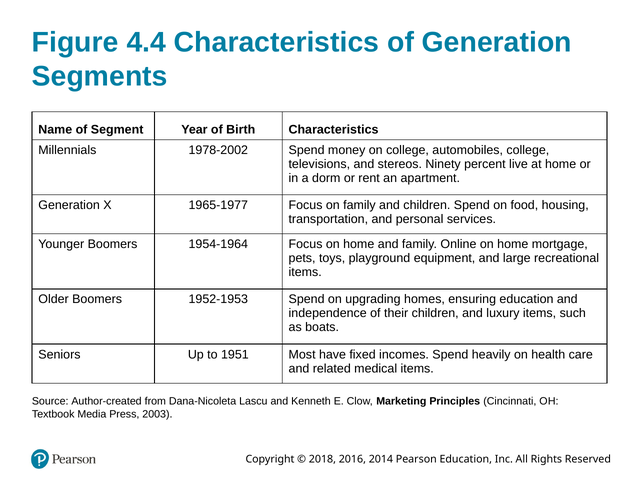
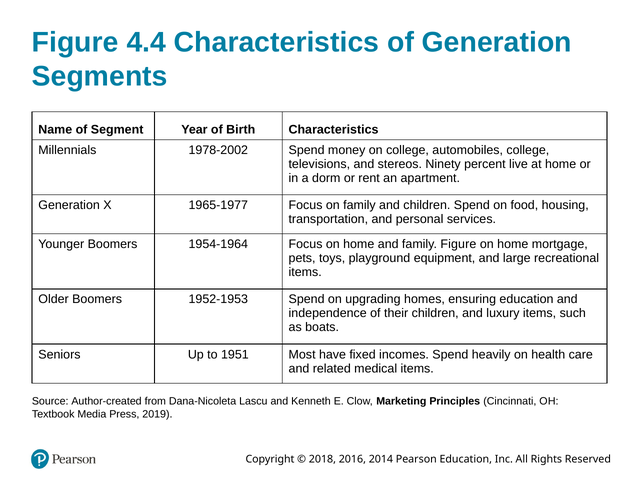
family Online: Online -> Figure (458, 244)
2003: 2003 -> 2019 (157, 414)
